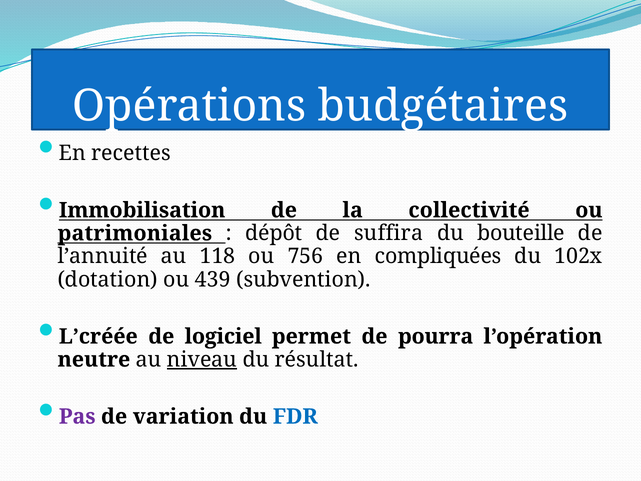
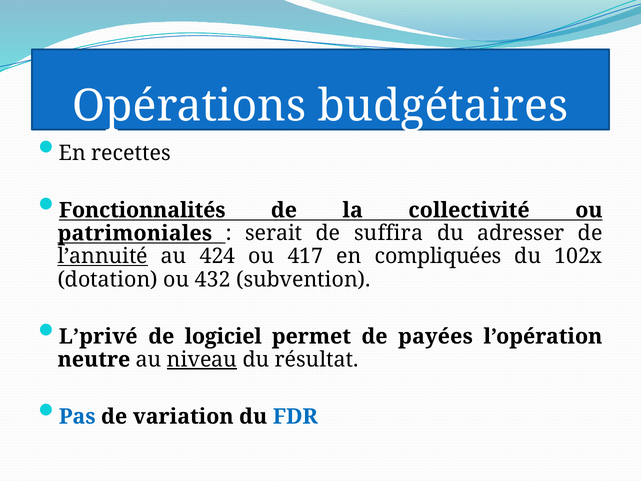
Immobilisation: Immobilisation -> Fonctionnalités (142, 210)
dépôt: dépôt -> serait (274, 233)
bouteille: bouteille -> adresser (521, 233)
l’annuité underline: none -> present (103, 256)
118: 118 -> 424 (218, 256)
756: 756 -> 417 (305, 256)
439: 439 -> 432 (213, 279)
L’créée: L’créée -> L’privé (98, 336)
pourra: pourra -> payées (435, 336)
Pas colour: purple -> blue (77, 416)
